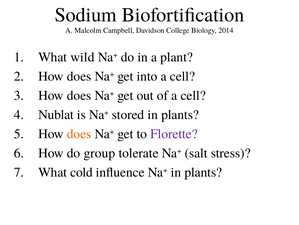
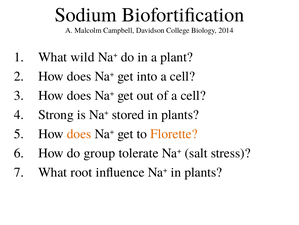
Nublat: Nublat -> Strong (56, 114)
Florette colour: purple -> orange (174, 133)
cold: cold -> root (81, 172)
